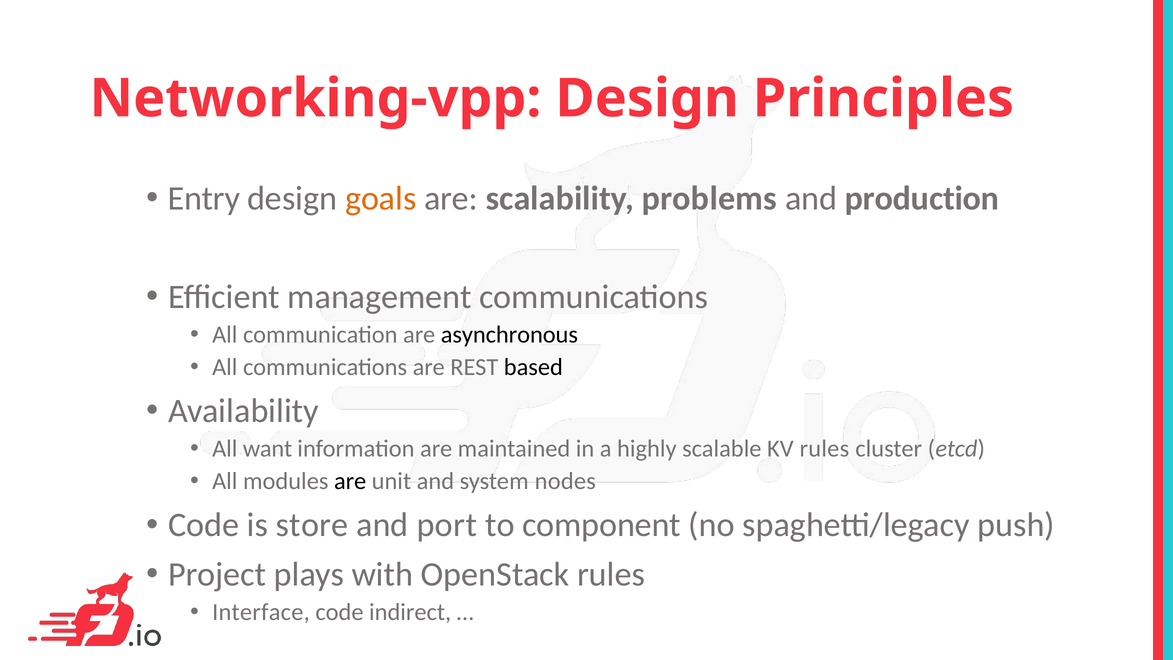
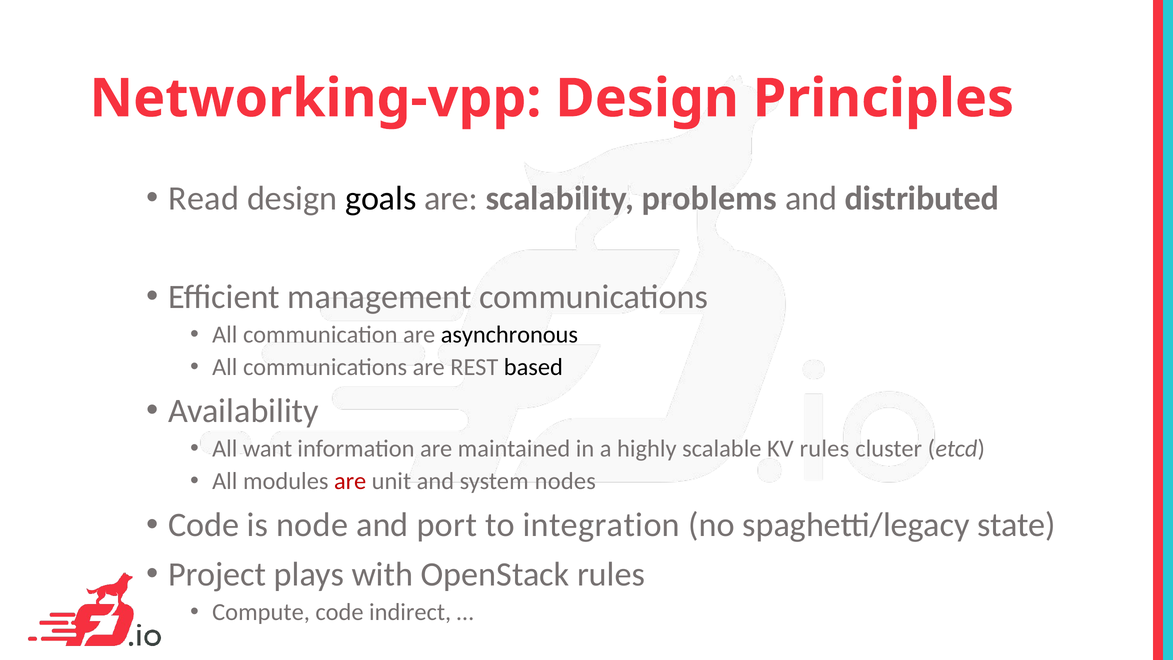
Entry: Entry -> Read (204, 198)
goals colour: orange -> black (381, 198)
production: production -> distributed (922, 198)
are colour: black -> red (350, 481)
store: store -> node (312, 525)
component: component -> integration (601, 525)
push: push -> state (1016, 525)
Interface: Interface -> Compute (261, 612)
